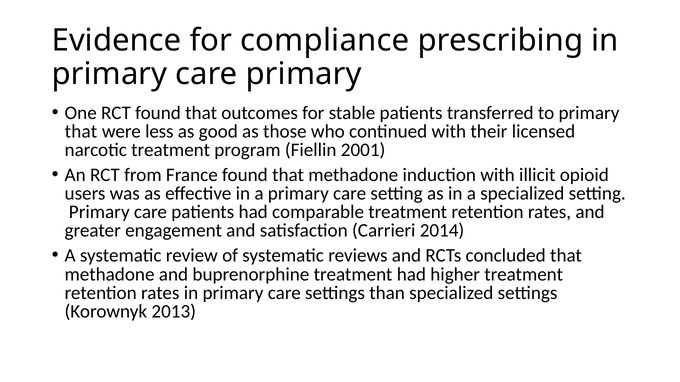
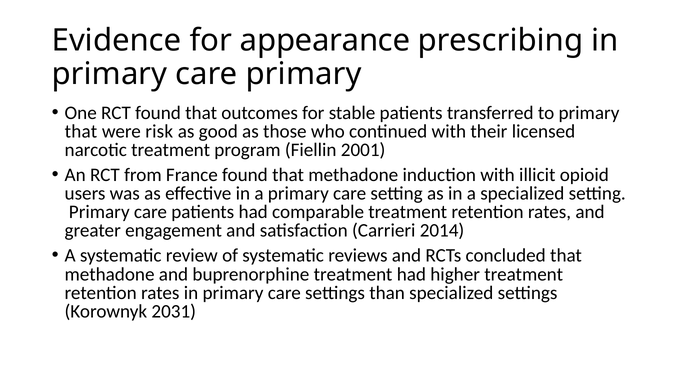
compliance: compliance -> appearance (325, 40)
less: less -> risk (159, 132)
2013: 2013 -> 2031 (174, 312)
